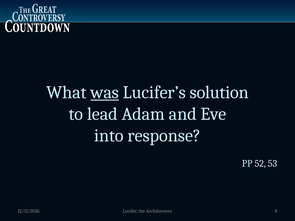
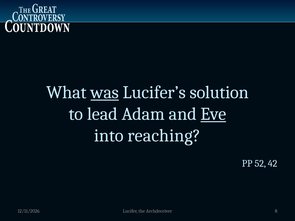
Eve underline: none -> present (213, 114)
response: response -> reaching (164, 136)
53: 53 -> 42 (273, 164)
